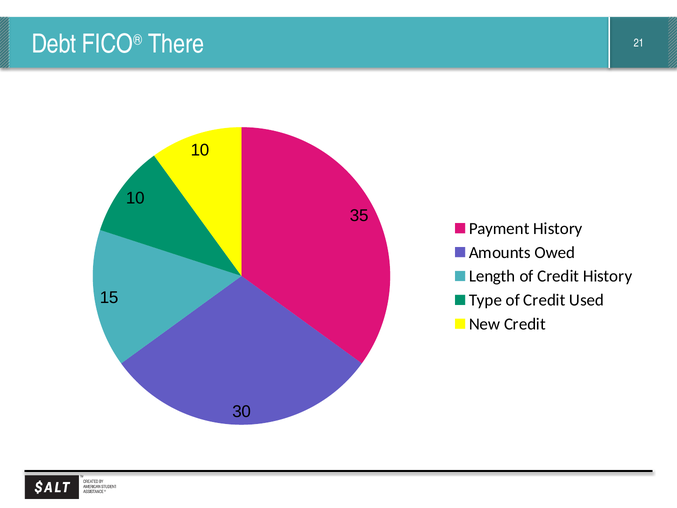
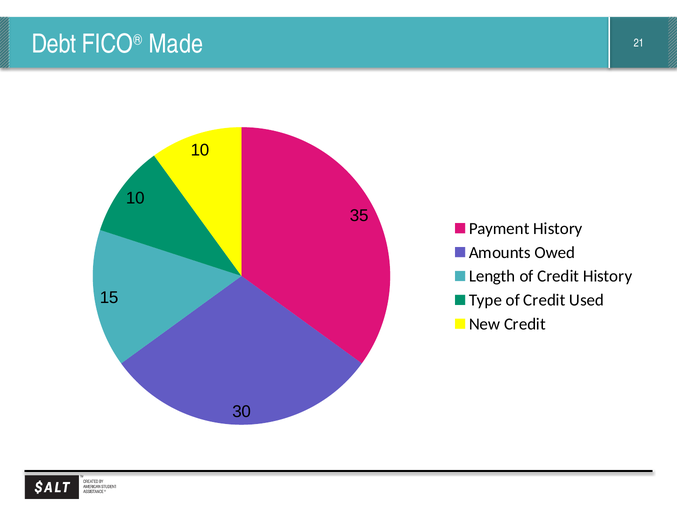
There: There -> Made (176, 44)
